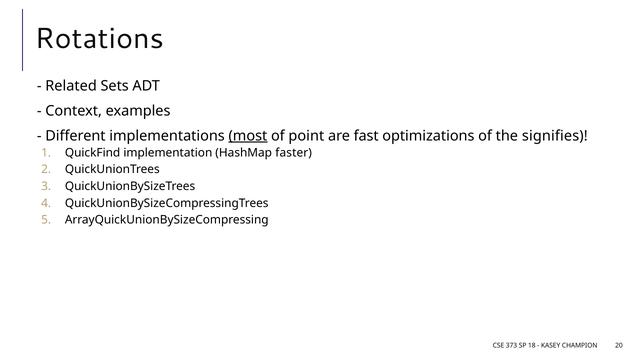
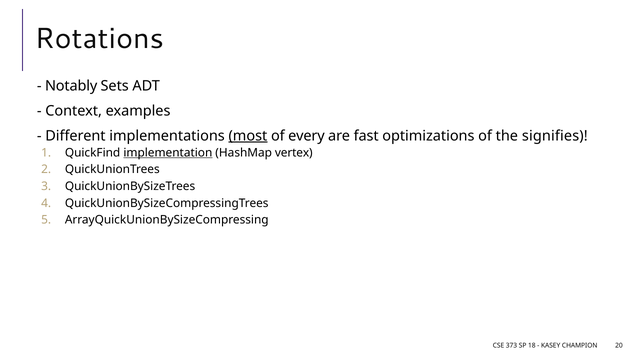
Related: Related -> Notably (71, 86)
point: point -> every (306, 136)
implementation underline: none -> present (168, 153)
faster: faster -> vertex (294, 153)
